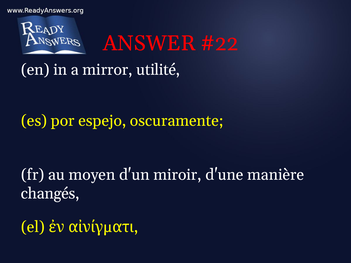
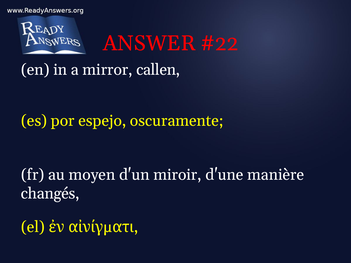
utilité: utilité -> callen (158, 70)
